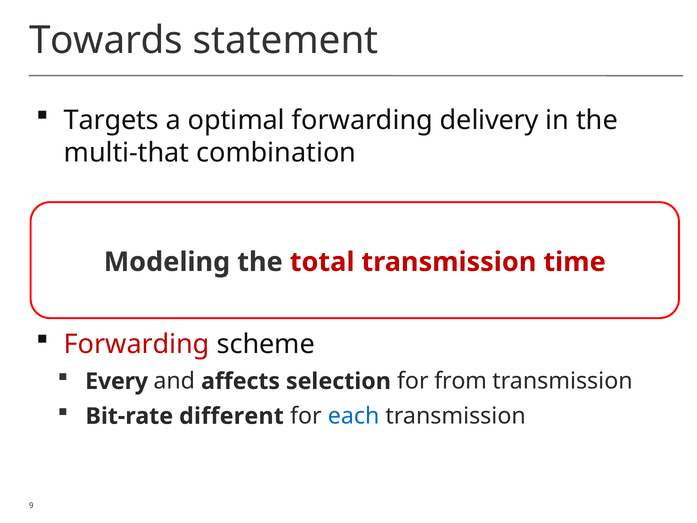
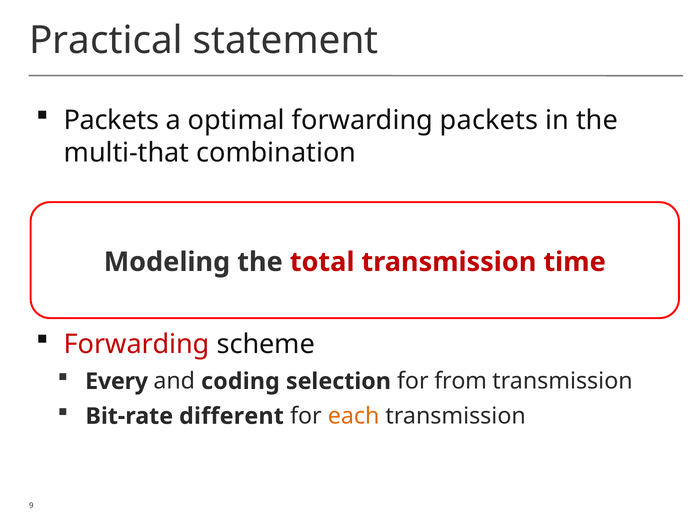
Towards: Towards -> Practical (106, 40)
Targets: Targets -> Packets (111, 120)
forwarding delivery: delivery -> packets (489, 120)
affects: affects -> coding (240, 381)
each colour: blue -> orange (354, 416)
